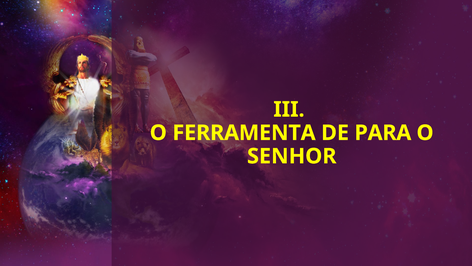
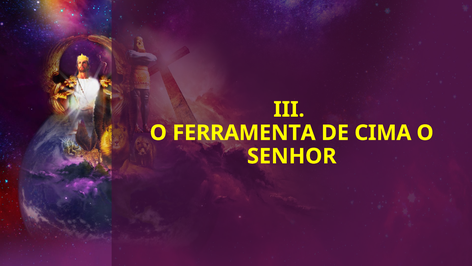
PARA: PARA -> CIMA (383, 133)
